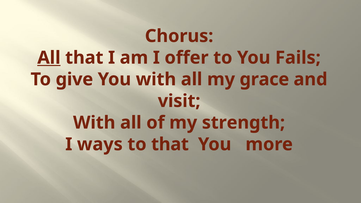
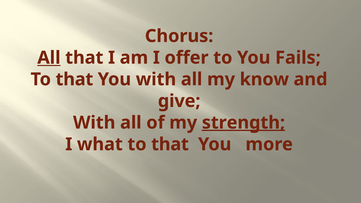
give: give -> that (74, 79)
grace: grace -> know (264, 79)
visit: visit -> give (179, 101)
strength underline: none -> present (243, 123)
ways: ways -> what (100, 144)
